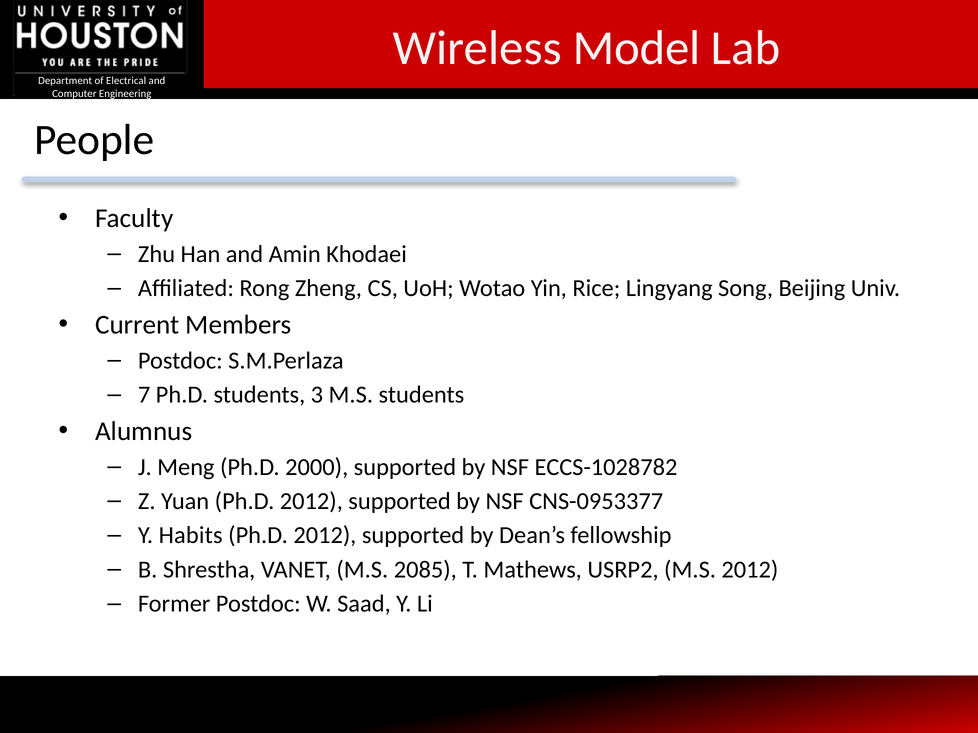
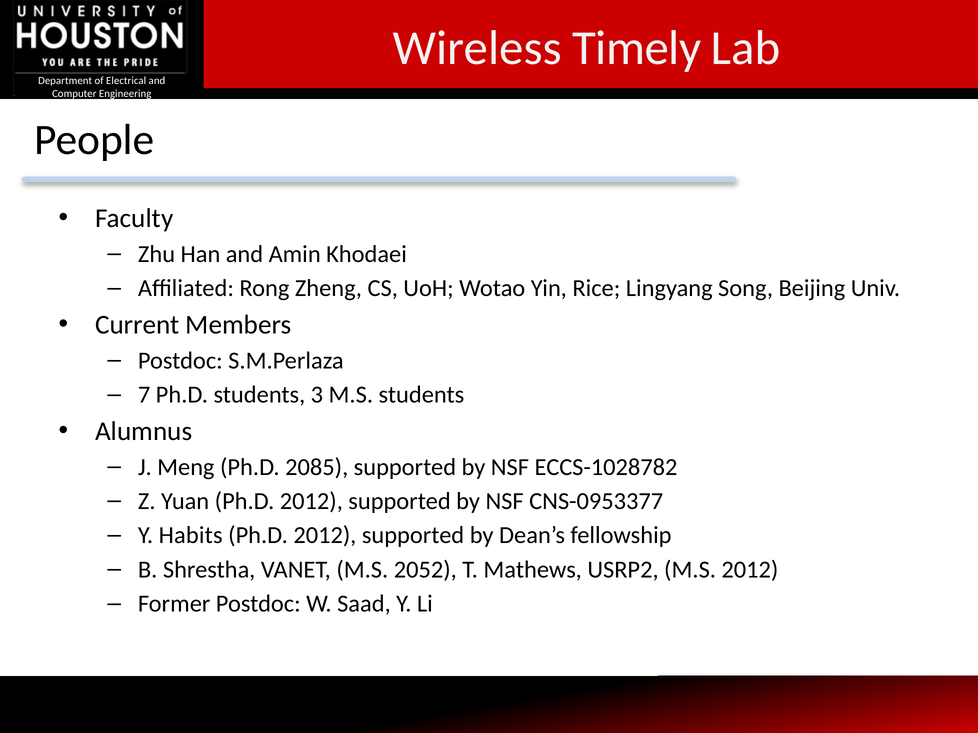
Model: Model -> Timely (637, 48)
2000: 2000 -> 2085 (317, 467)
2085: 2085 -> 2052 (425, 570)
